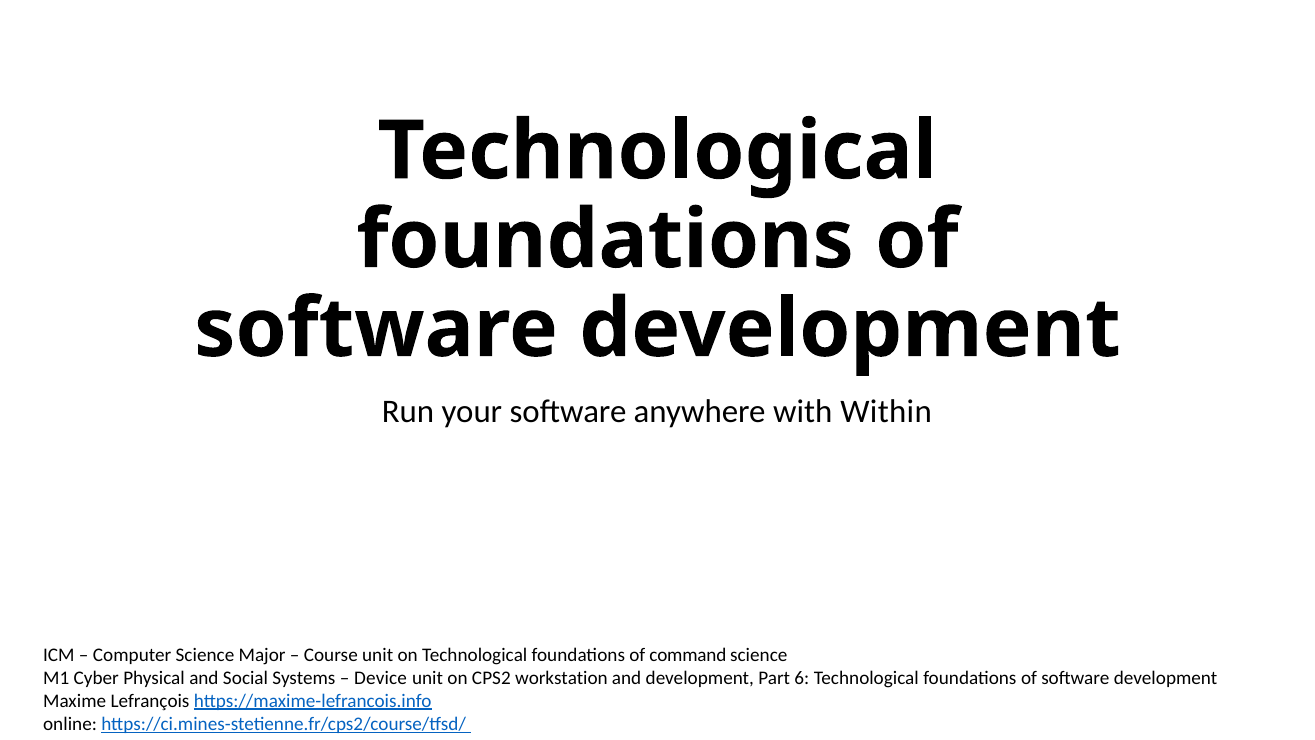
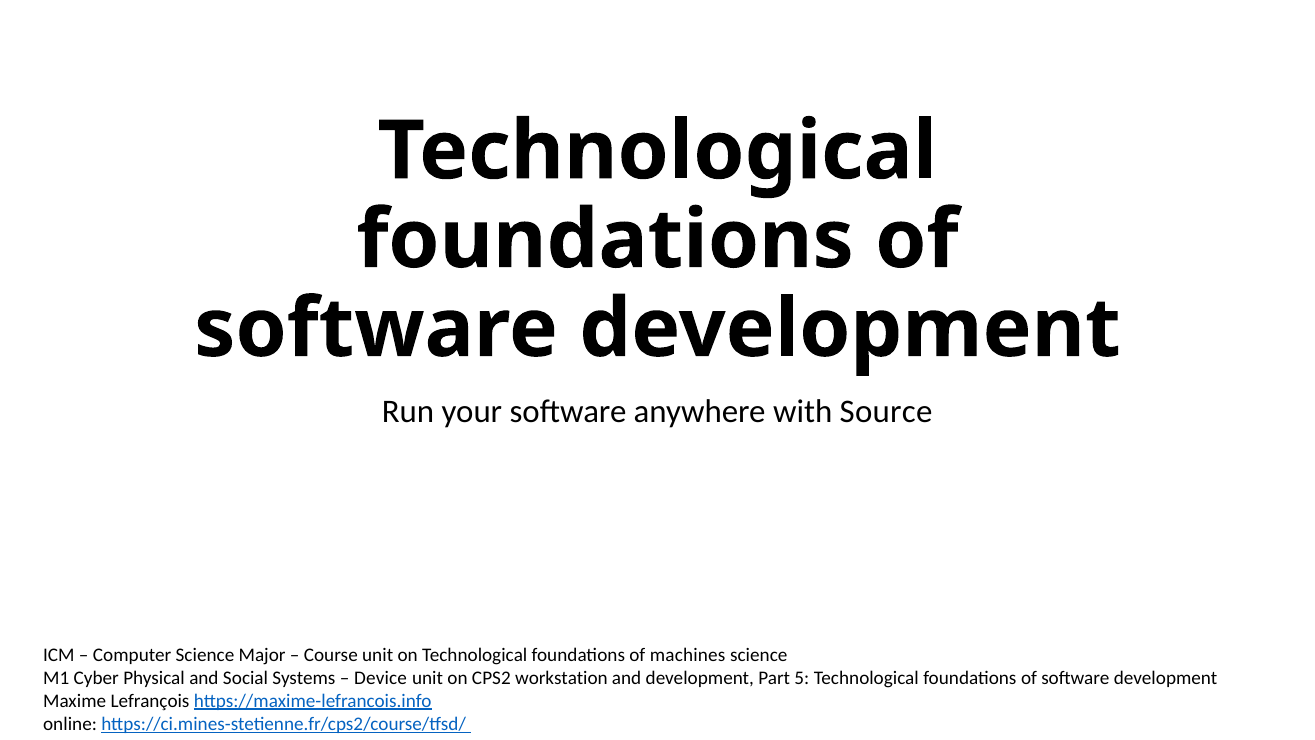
Within: Within -> Source (886, 411)
command: command -> machines (688, 654)
6: 6 -> 5 (802, 677)
